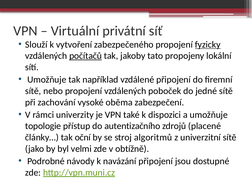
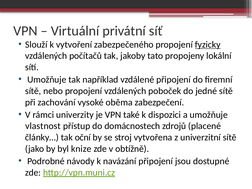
počítačů underline: present -> none (86, 56)
topologie: topologie -> vlastnost (43, 126)
autentizačního: autentizačního -> domácnostech (132, 126)
algoritmů: algoritmů -> vytvořena (153, 137)
velmi: velmi -> knize (81, 149)
